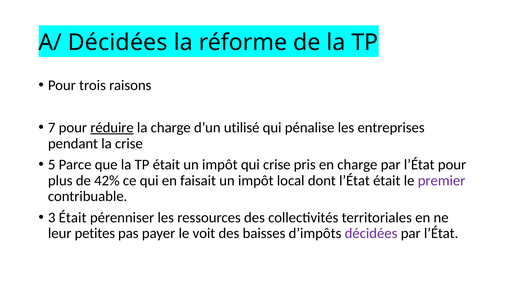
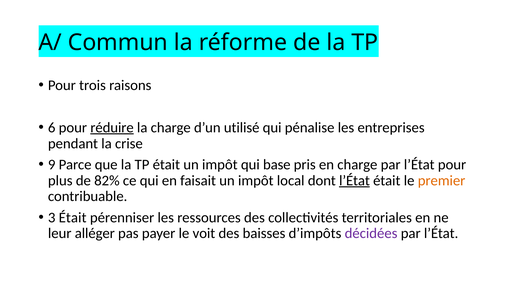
A/ Décidées: Décidées -> Commun (118, 42)
7: 7 -> 6 (52, 128)
5: 5 -> 9 (52, 165)
qui crise: crise -> base (277, 165)
42%: 42% -> 82% (107, 181)
l’État underline: none -> present (355, 181)
premier colour: purple -> orange (442, 181)
petites: petites -> alléger (95, 233)
